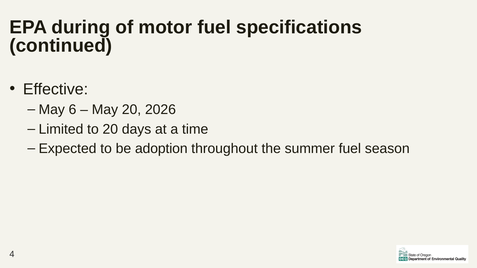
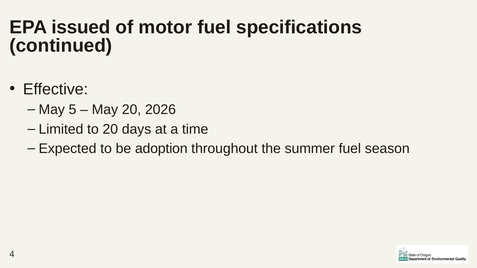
during: during -> issued (81, 27)
6: 6 -> 5 (73, 110)
